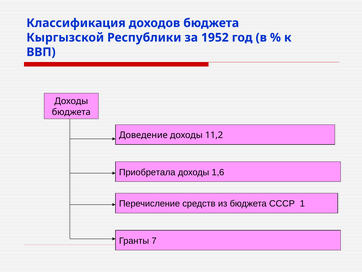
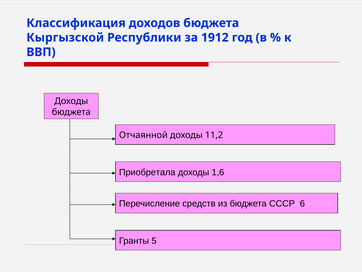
1952: 1952 -> 1912 (215, 38)
Доведение: Доведение -> Отчаянной (143, 135)
1: 1 -> 6 (302, 203)
7: 7 -> 5 (154, 240)
